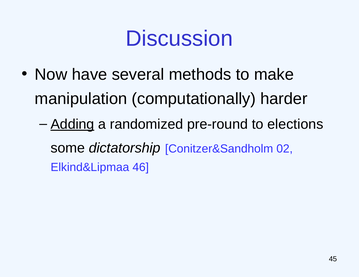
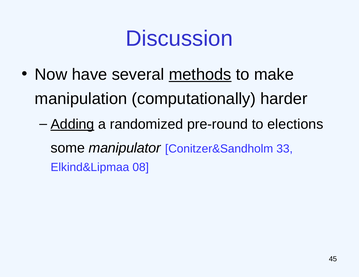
methods underline: none -> present (200, 75)
dictatorship: dictatorship -> manipulator (125, 148)
02: 02 -> 33 (285, 149)
46: 46 -> 08 (141, 167)
